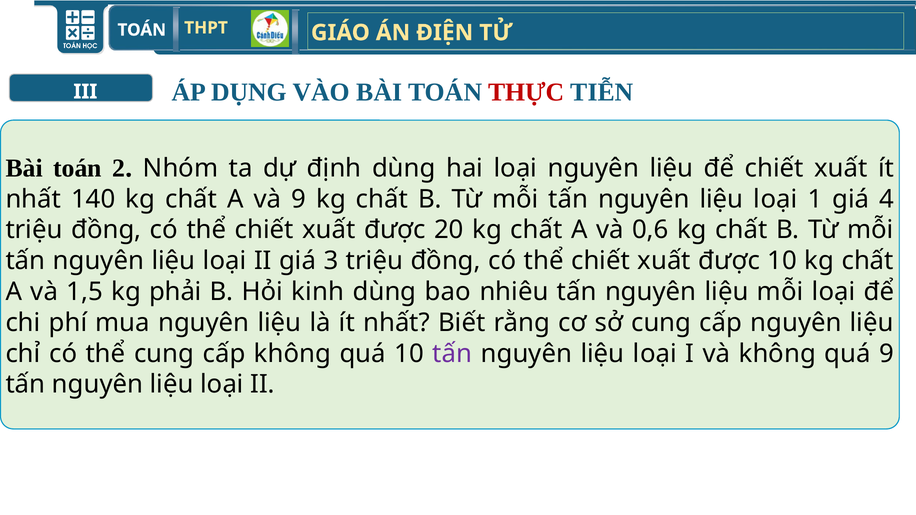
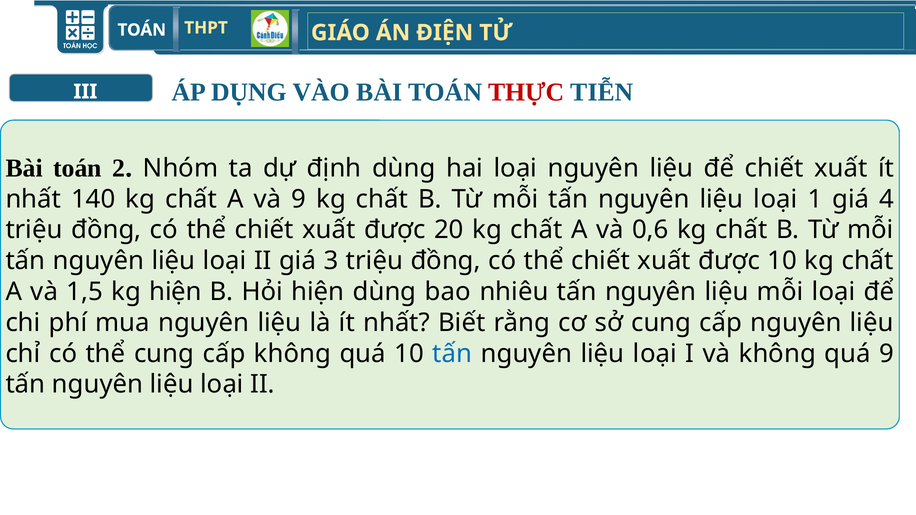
kg phải: phải -> hiện (175, 292)
Hỏi kinh: kinh -> hiện (318, 292)
tấn colour: purple -> blue (452, 354)
